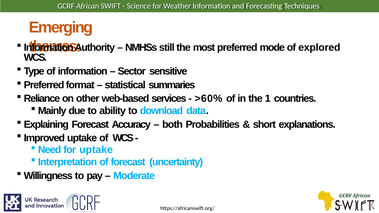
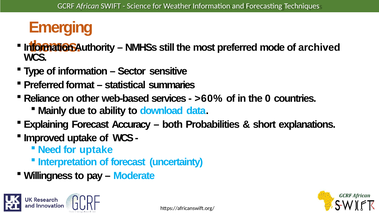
explored: explored -> archived (319, 48)
1: 1 -> 0 (268, 99)
